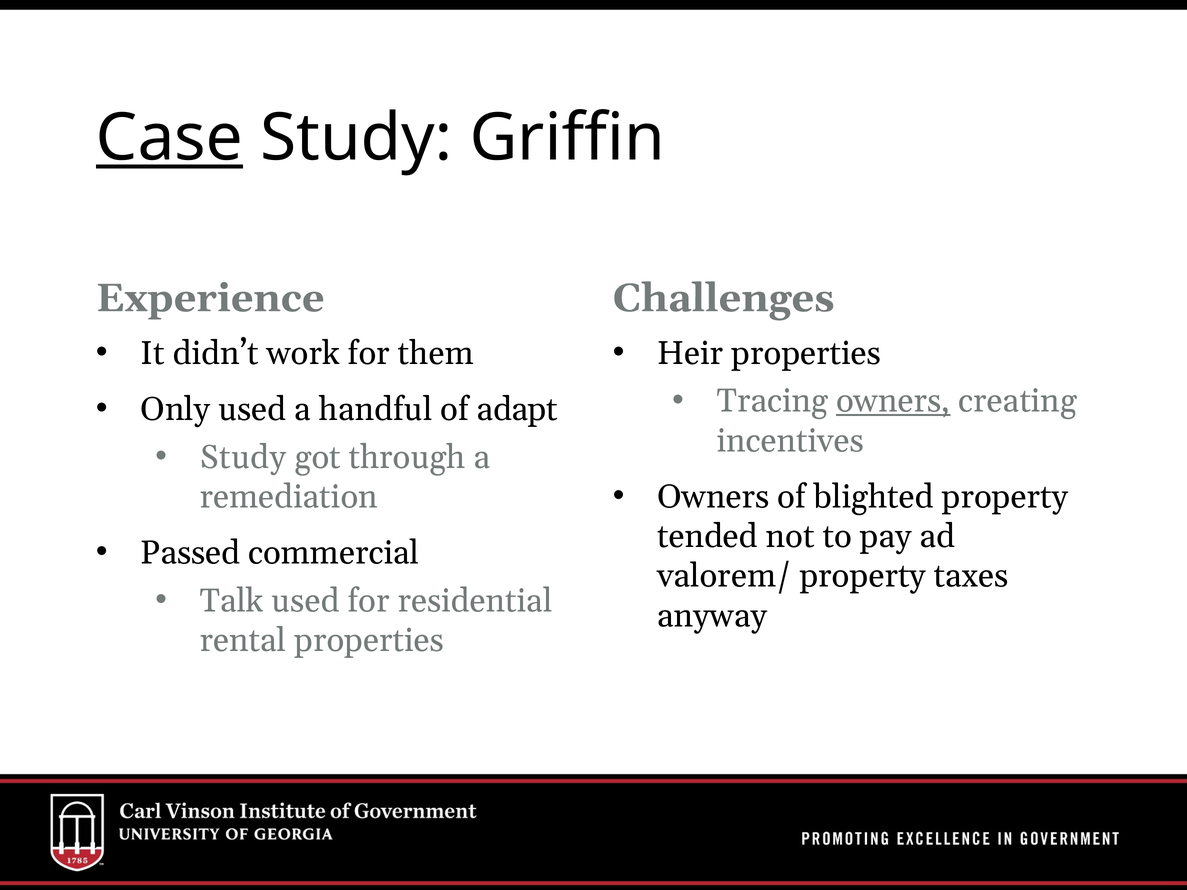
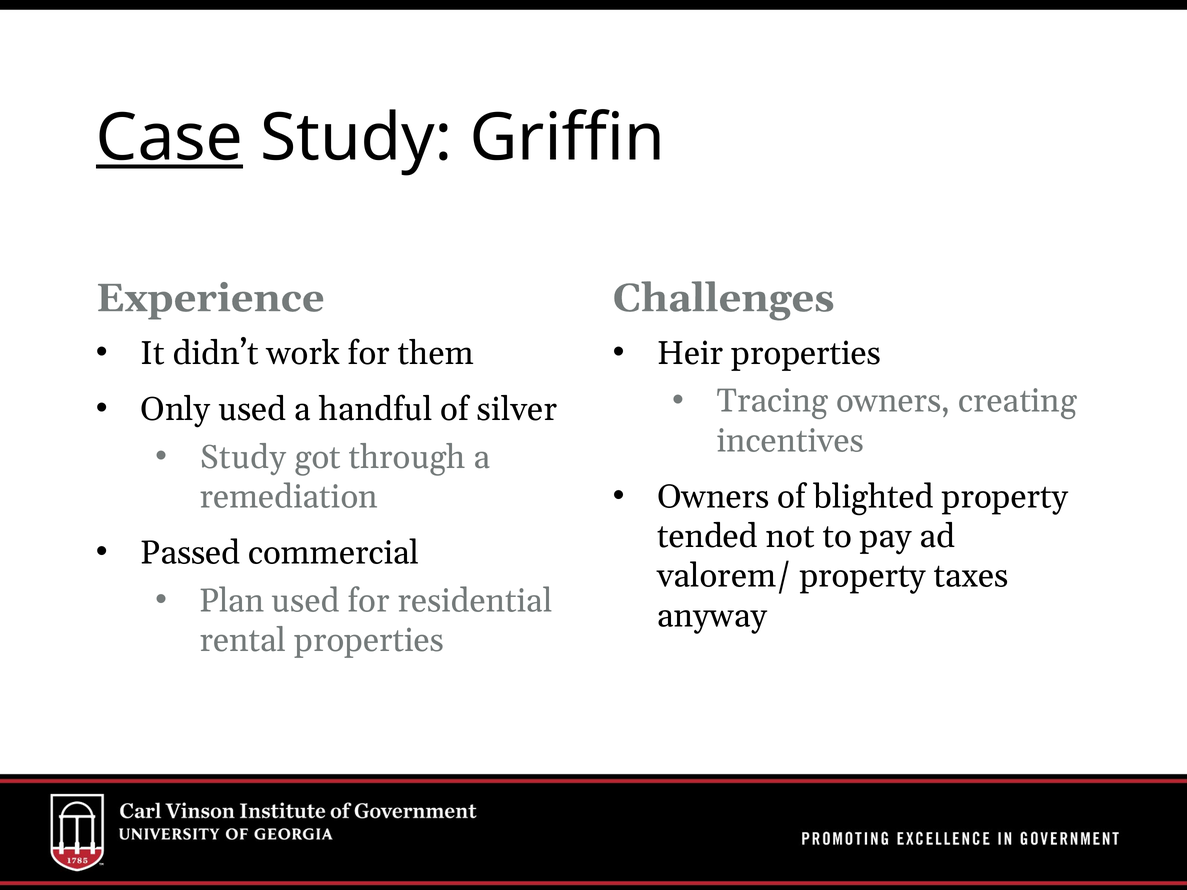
owners underline: present -> none (893, 401)
adapt: adapt -> silver (517, 409)
Talk: Talk -> Plan (232, 601)
